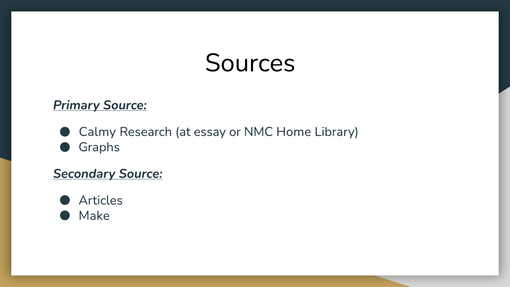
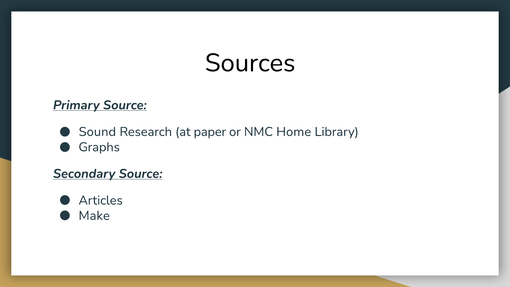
Calmy: Calmy -> Sound (97, 132)
essay: essay -> paper (210, 132)
